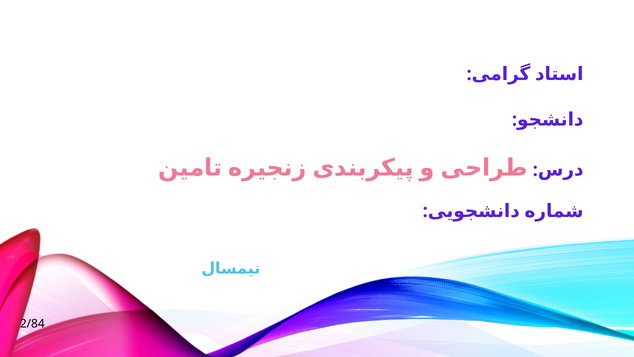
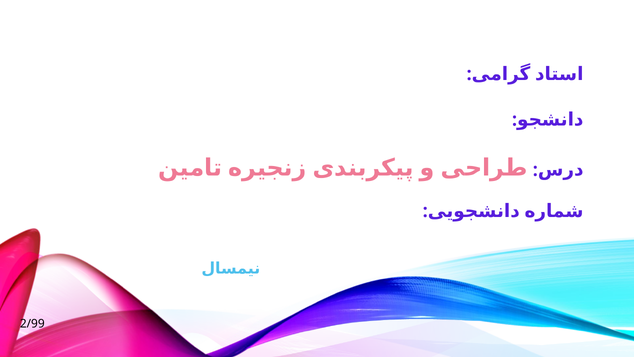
2/84: 2/84 -> 2/99 (32, 324)
